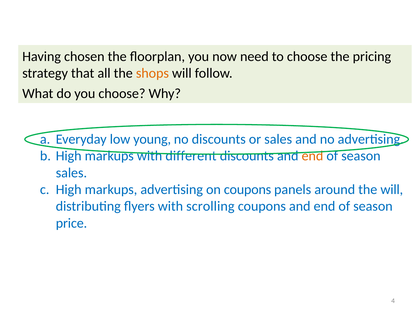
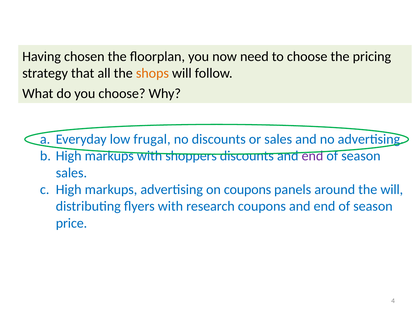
young: young -> frugal (152, 139)
different: different -> shoppers (191, 156)
end colour: orange -> purple (312, 156)
scrolling: scrolling -> research (210, 206)
